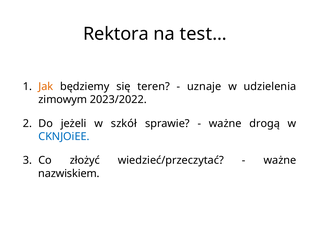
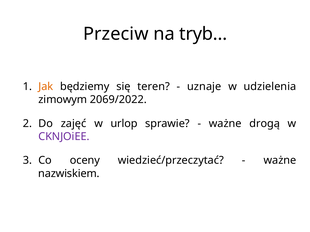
Rektora: Rektora -> Przeciw (116, 34)
test…: test… -> tryb… (203, 34)
2023/2022: 2023/2022 -> 2069/2022 (118, 100)
jeżeli: jeżeli -> zajęć (74, 124)
szkół: szkół -> urlop (124, 124)
CKNJOiEE colour: blue -> purple (64, 137)
złożyć: złożyć -> oceny (85, 161)
